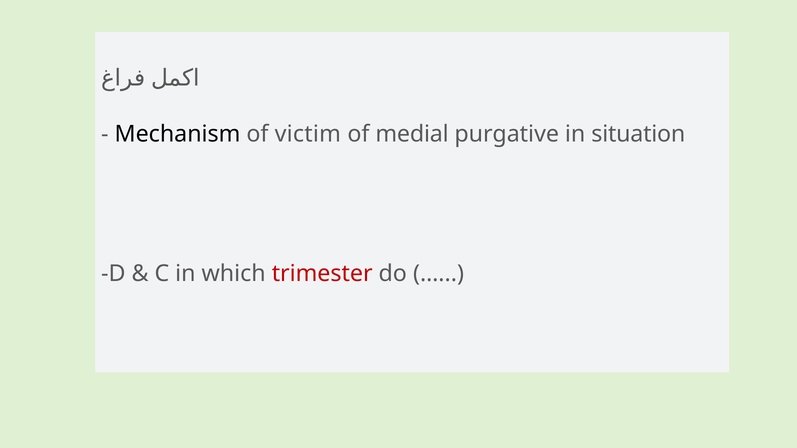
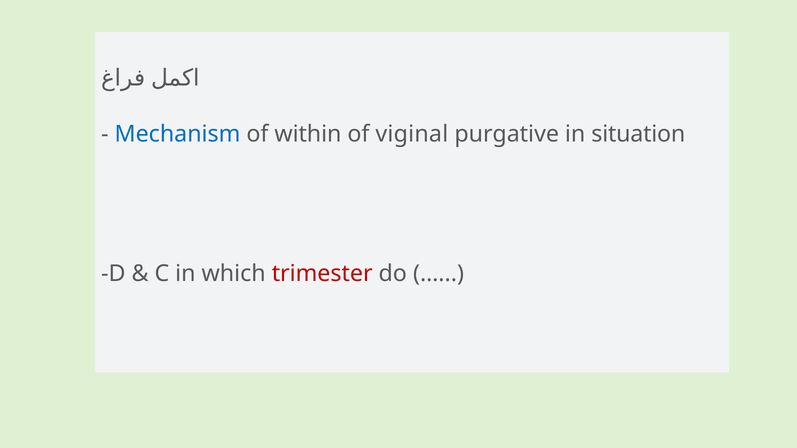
Mechanism colour: black -> blue (178, 134)
victim: victim -> within (308, 134)
medial: medial -> viginal (412, 134)
